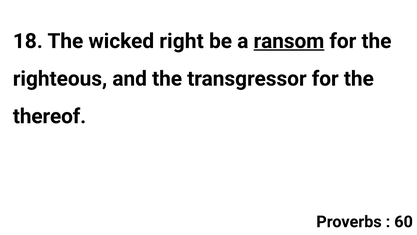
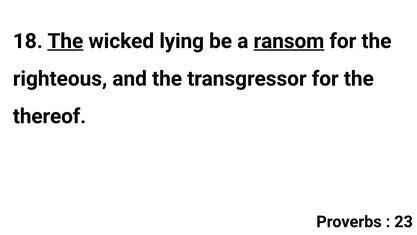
The underline: none -> present (65, 41)
right: right -> lying (182, 41)
60: 60 -> 23 (404, 221)
